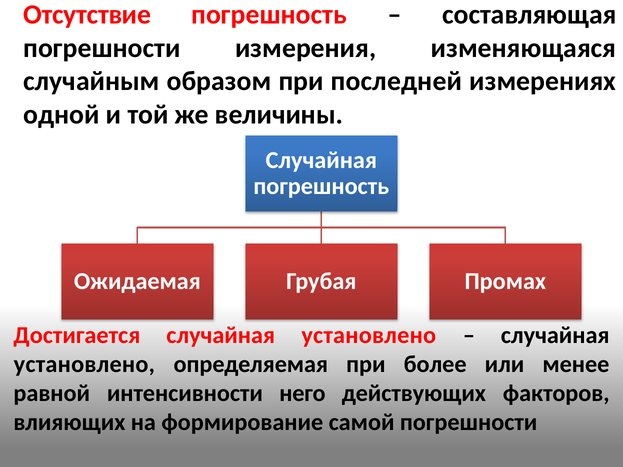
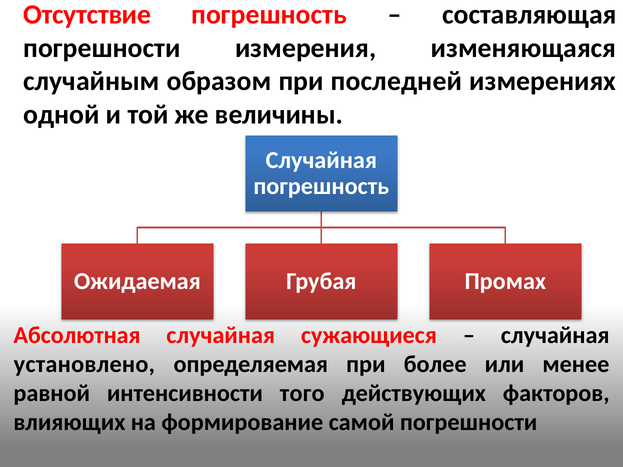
Достигается: Достигается -> Абсолютная (77, 335)
установлено: установлено -> сужающиеся (369, 335)
него: него -> того (302, 393)
